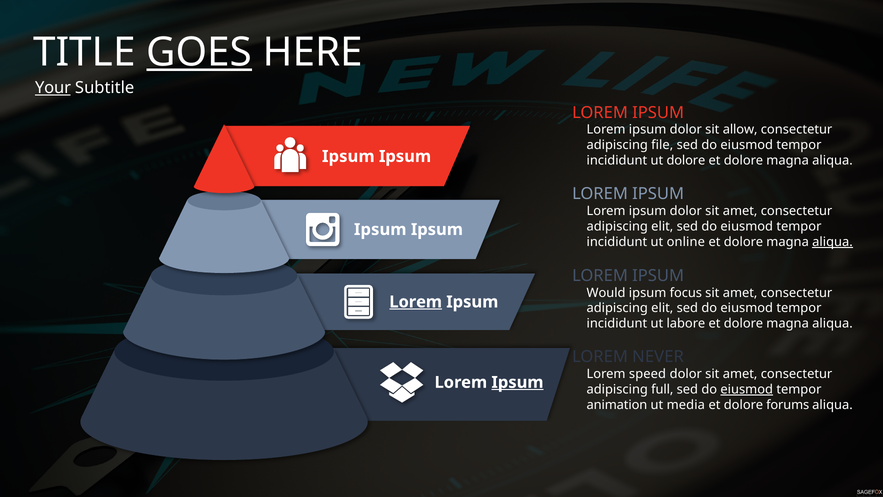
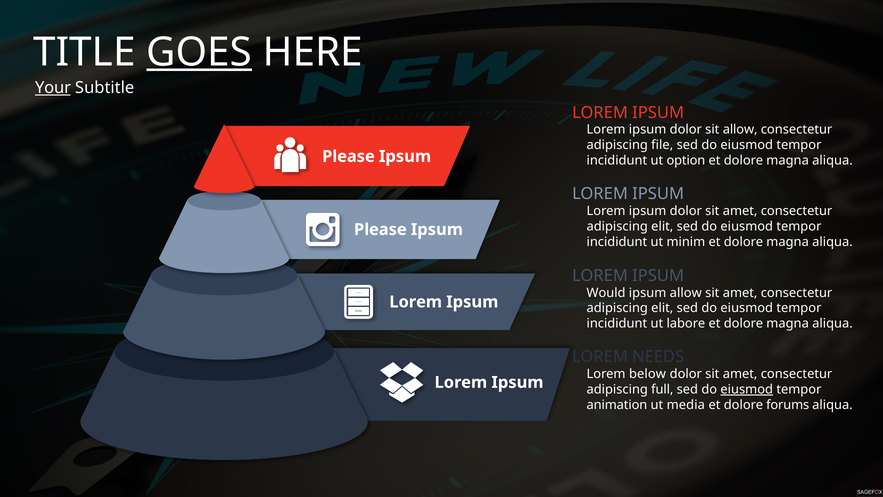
Ipsum: Ipsum -> Please (348, 156)
ut dolore: dolore -> option (686, 160)
Ipsum: Ipsum -> Please (380, 229)
online: online -> minim (686, 242)
aliqua underline: present -> none (832, 242)
ipsum focus: focus -> allow (686, 293)
Lorem underline: present -> none (416, 302)
NEVER: NEVER -> NEEDS (658, 357)
speed: speed -> below (648, 374)
Ipsum underline: present -> none (517, 382)
